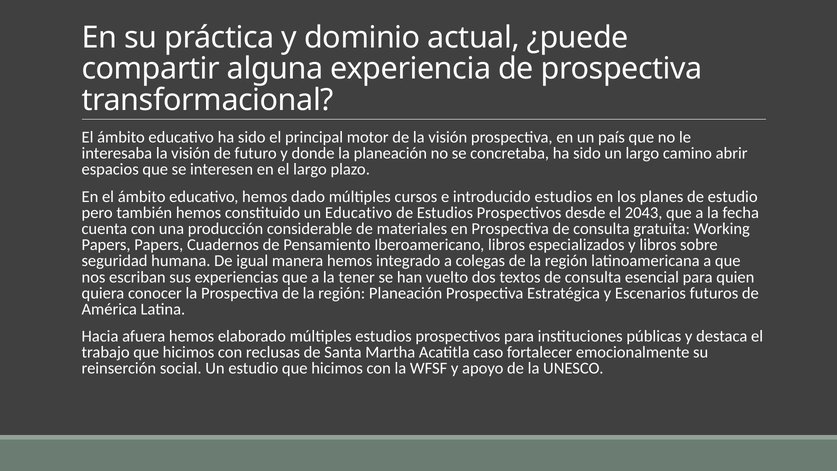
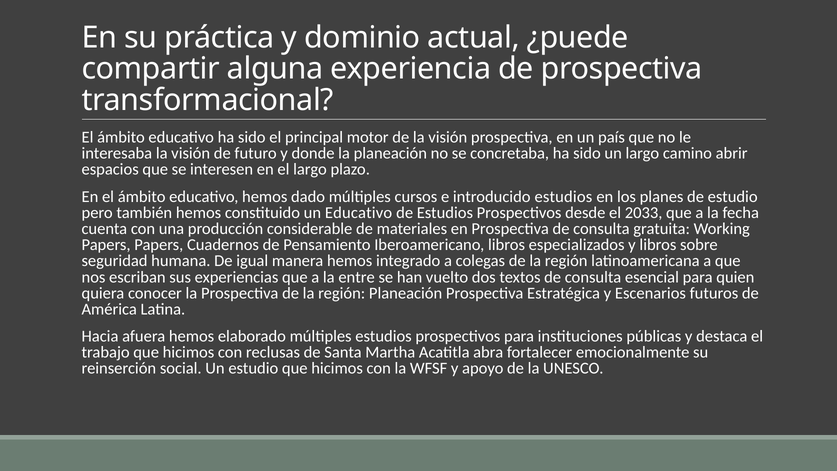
2043: 2043 -> 2033 (644, 213)
tener: tener -> entre (357, 277)
caso: caso -> abra (488, 352)
